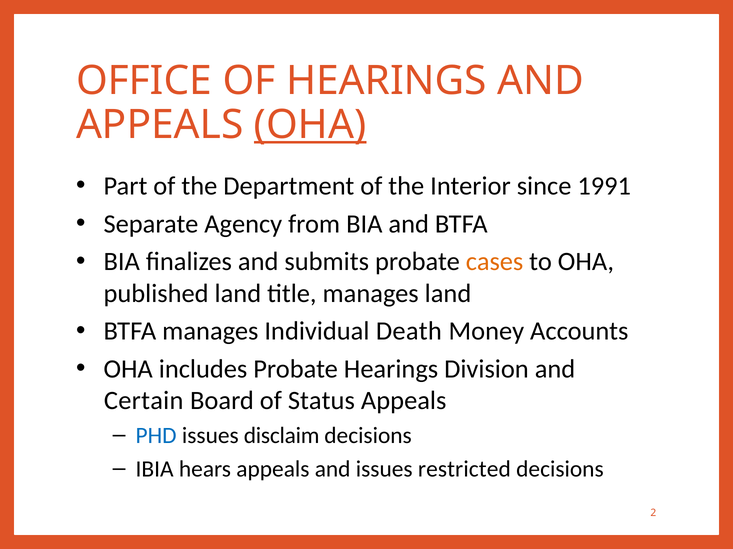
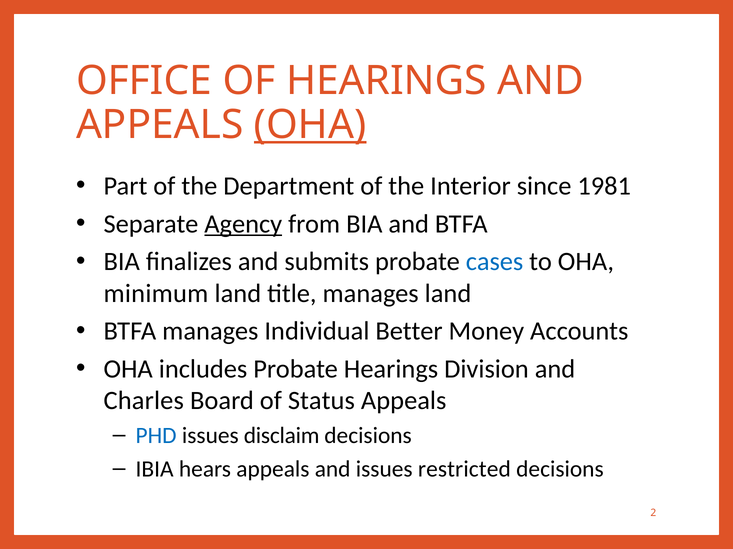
1991: 1991 -> 1981 (604, 186)
Agency underline: none -> present (243, 224)
cases colour: orange -> blue (495, 262)
published: published -> minimum (156, 294)
Death: Death -> Better (409, 332)
Certain: Certain -> Charles (144, 401)
